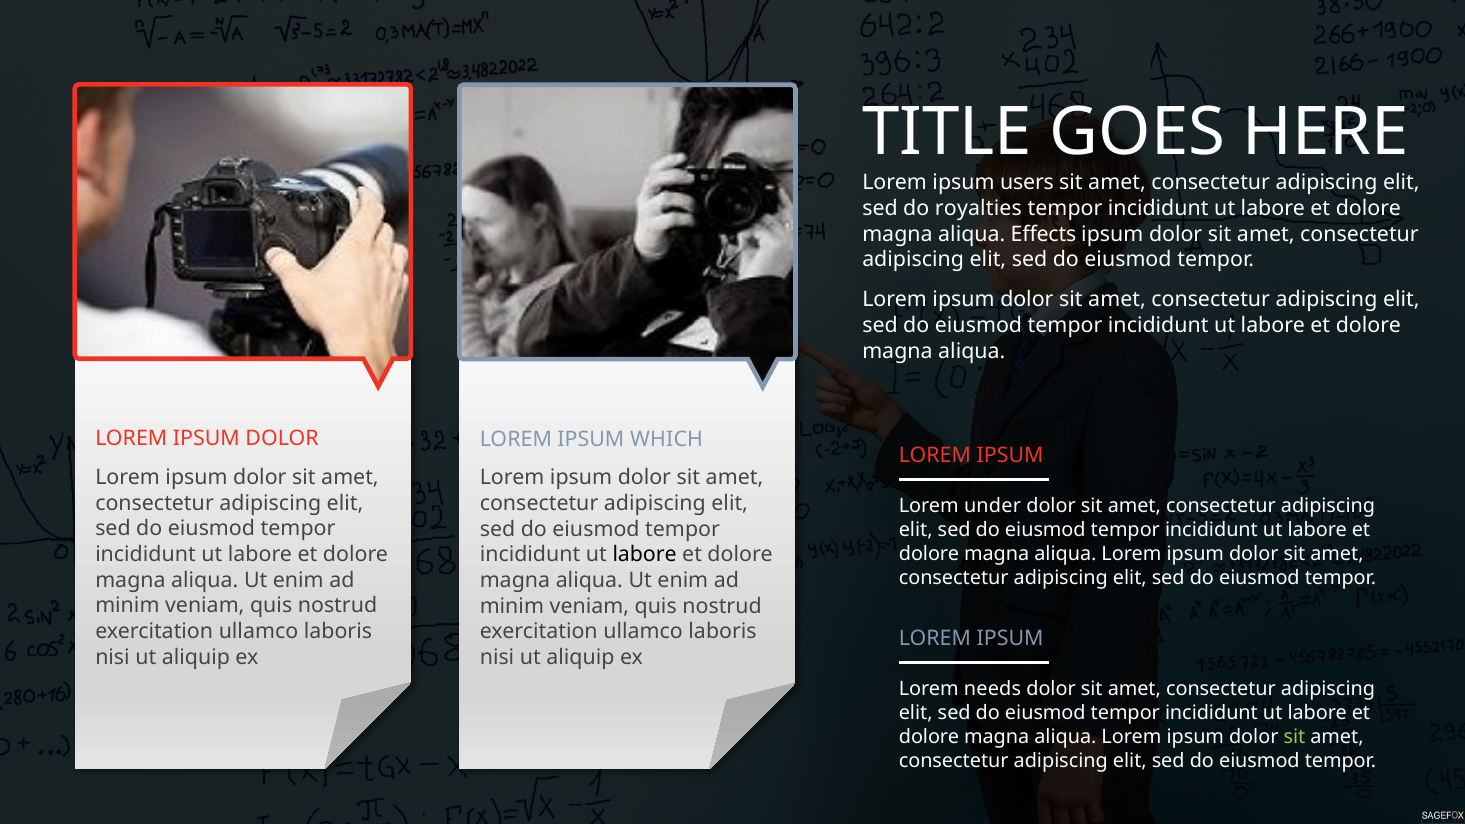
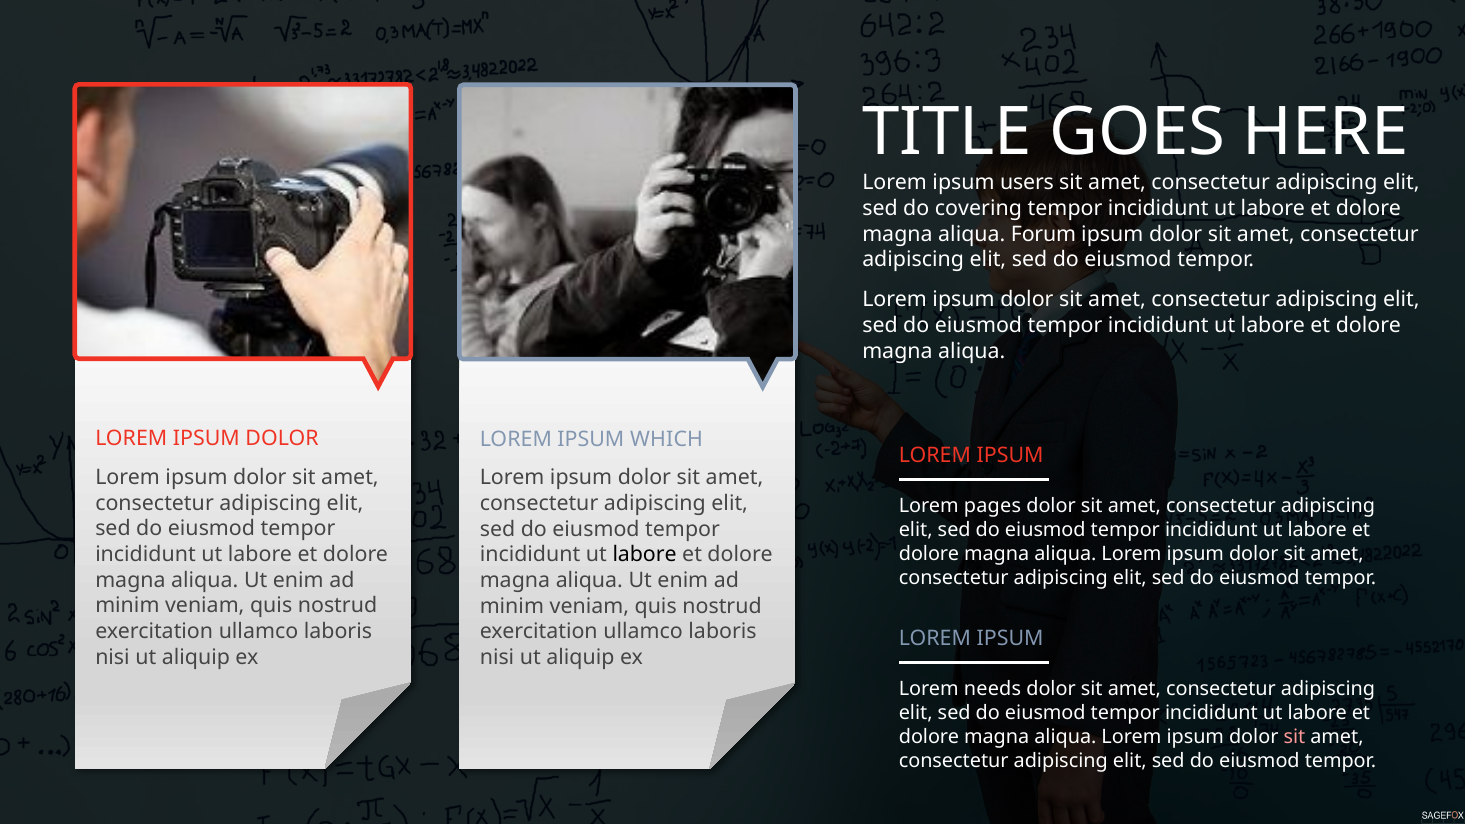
royalties: royalties -> covering (978, 208)
Effects: Effects -> Forum (1043, 234)
under: under -> pages (993, 506)
sit colour: light green -> pink (1294, 737)
